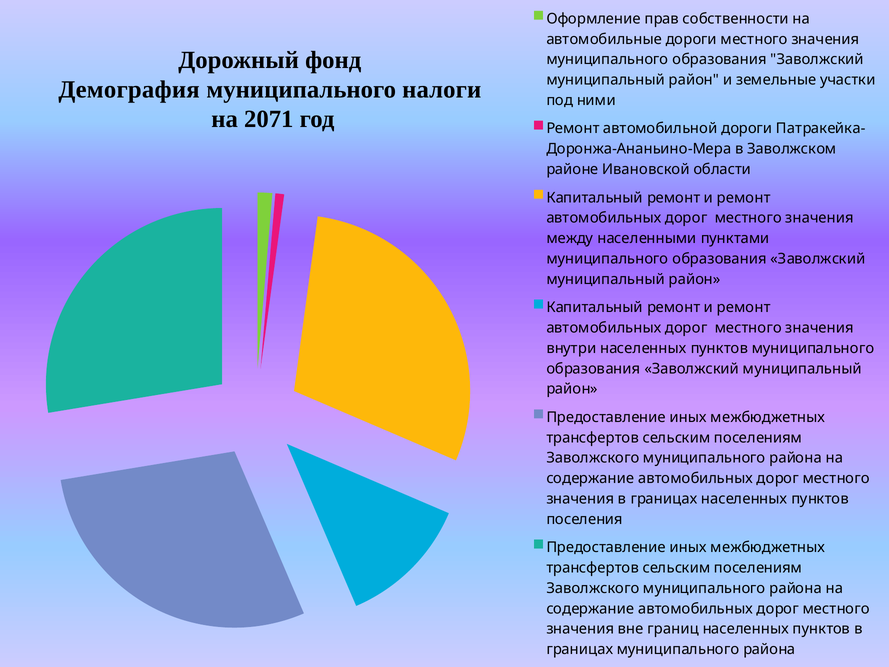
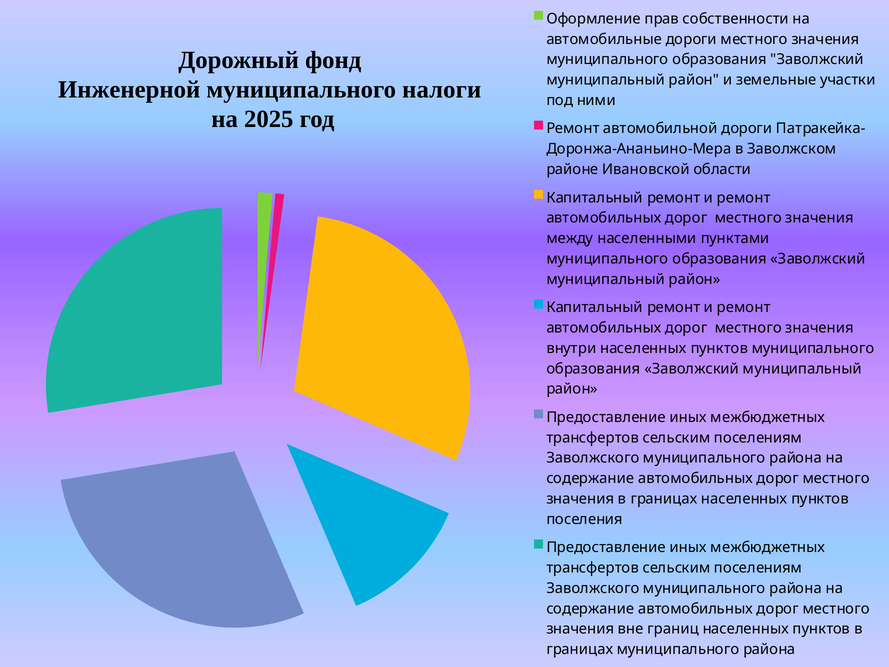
Демография: Демография -> Инженерной (129, 90)
2071: 2071 -> 2025 (269, 119)
